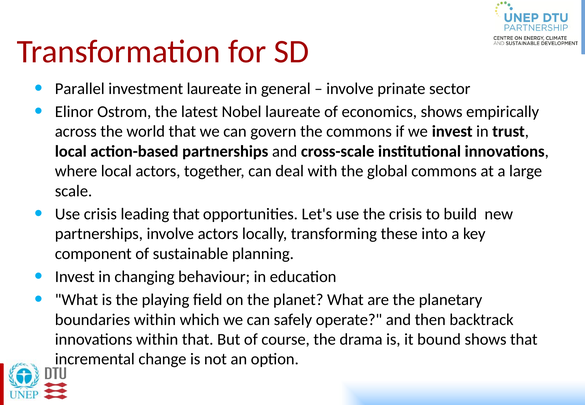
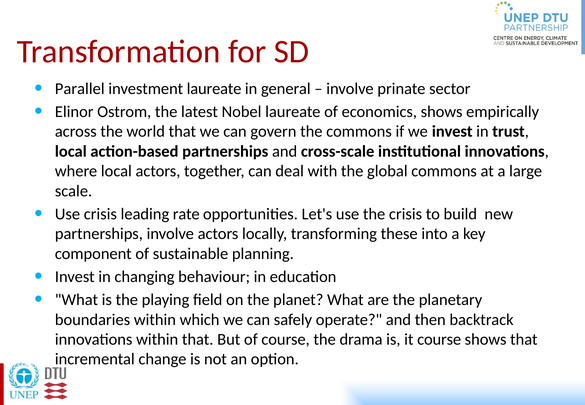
leading that: that -> rate (186, 214)
it bound: bound -> course (439, 339)
